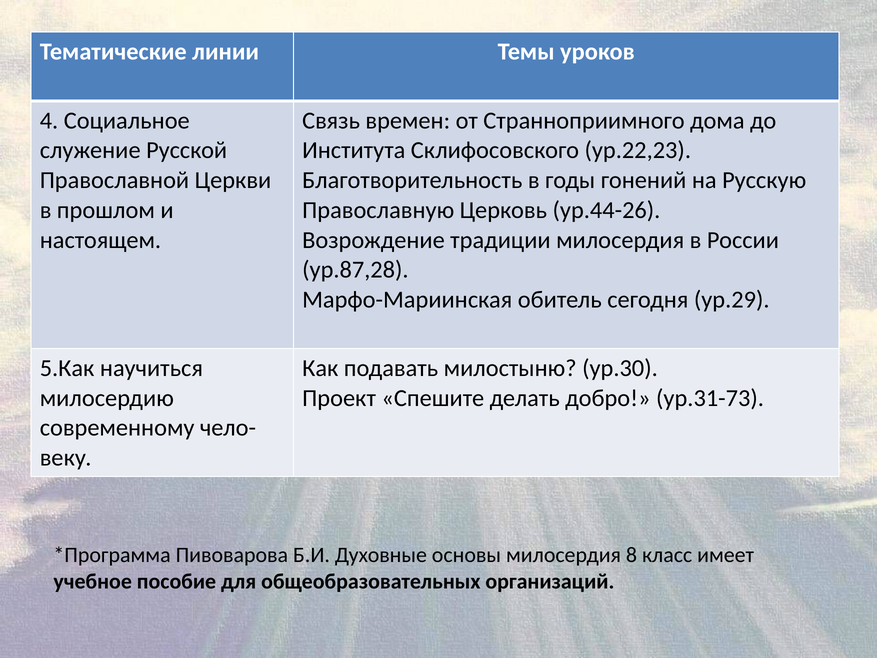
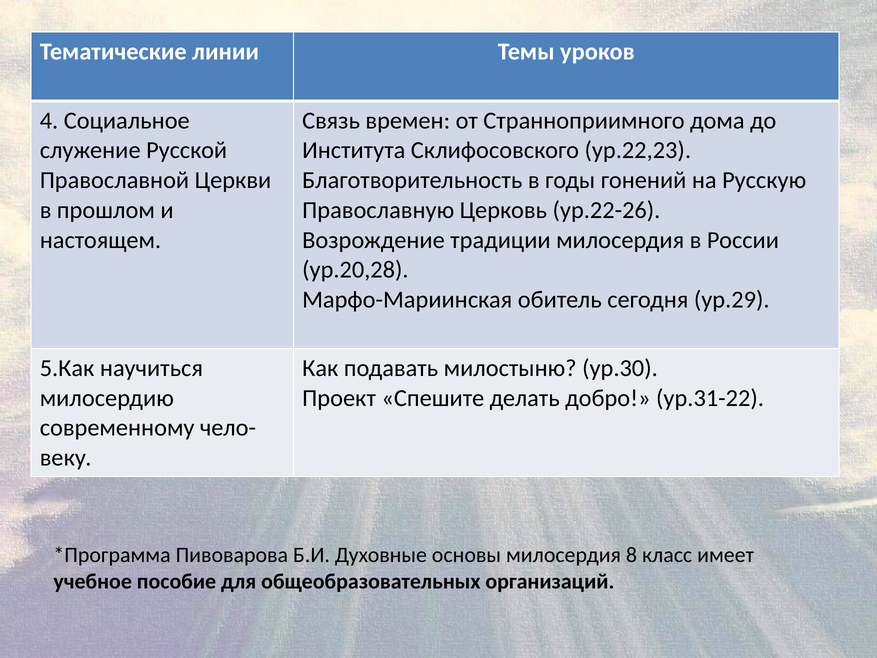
ур.44-26: ур.44-26 -> ур.22-26 (606, 210)
ур.87,28: ур.87,28 -> ур.20,28 (355, 270)
ур.31-73: ур.31-73 -> ур.31-22 (710, 398)
